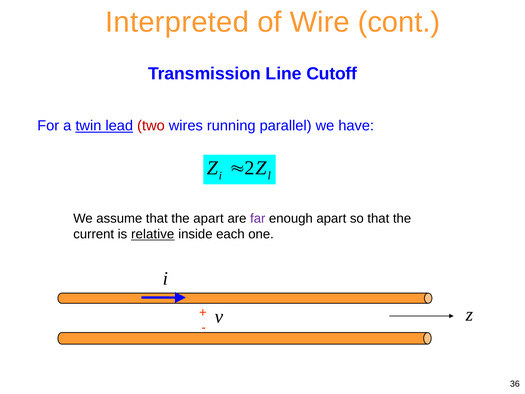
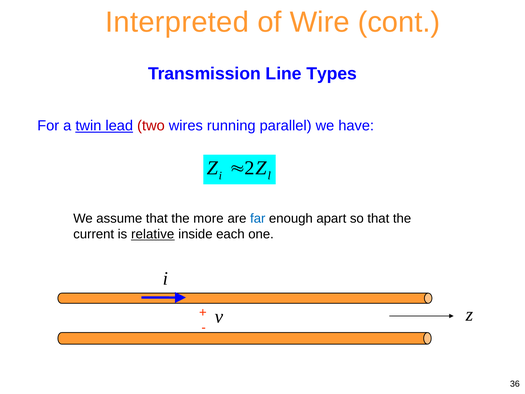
Cutoff: Cutoff -> Types (332, 74)
the apart: apart -> more (208, 218)
far colour: purple -> blue (258, 218)
